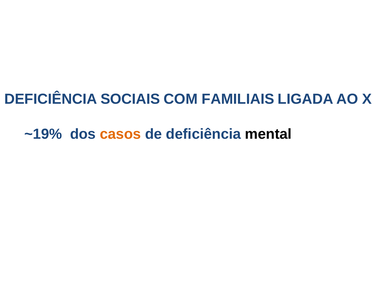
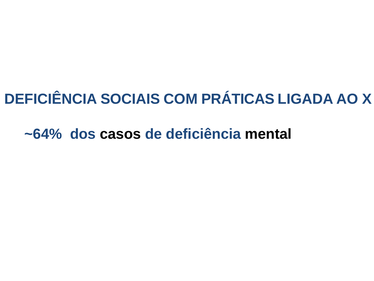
FAMILIAIS: FAMILIAIS -> PRÁTICAS (238, 99)
~19%: ~19% -> ~64% (43, 134)
casos colour: orange -> black (120, 134)
